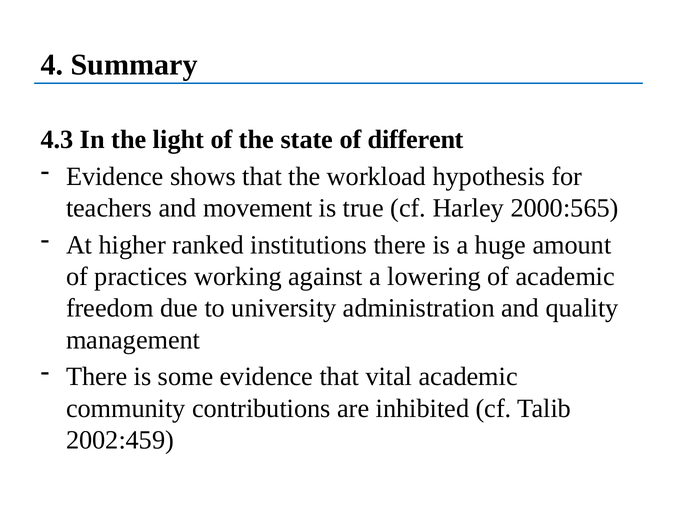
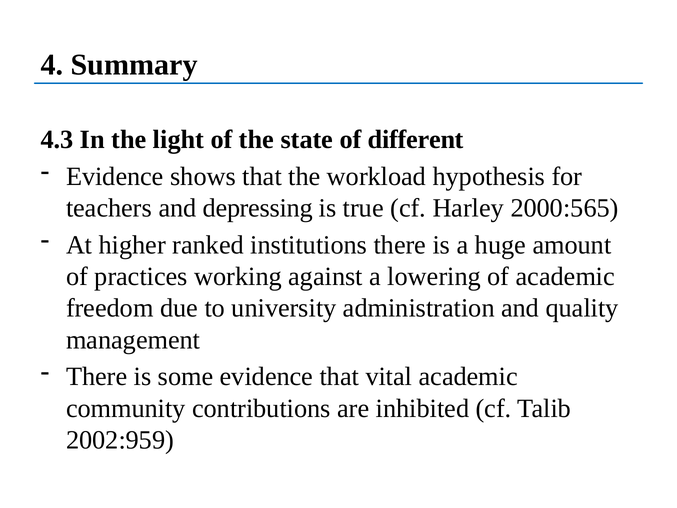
movement: movement -> depressing (258, 208)
2002:459: 2002:459 -> 2002:959 (120, 440)
